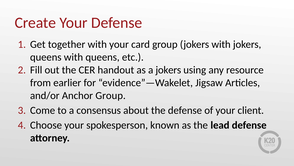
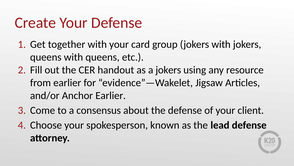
Anchor Group: Group -> Earlier (111, 95)
